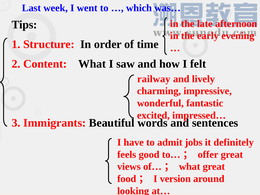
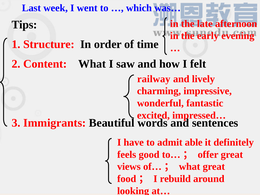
jobs: jobs -> able (194, 142)
version: version -> rebuild (175, 179)
